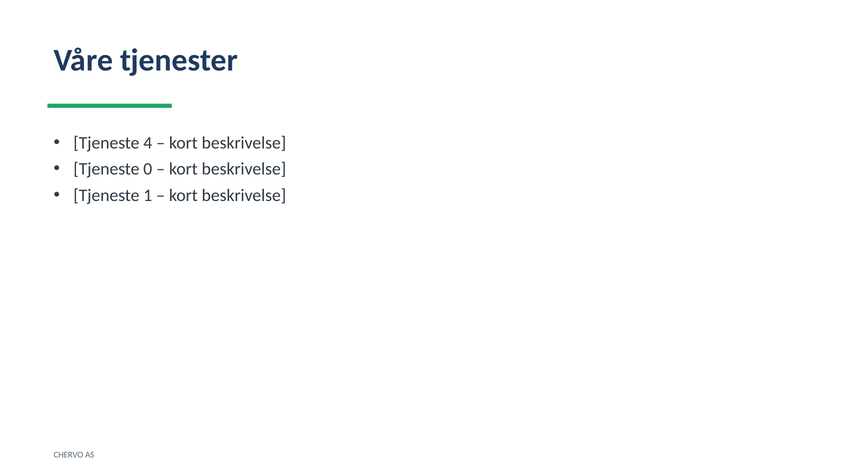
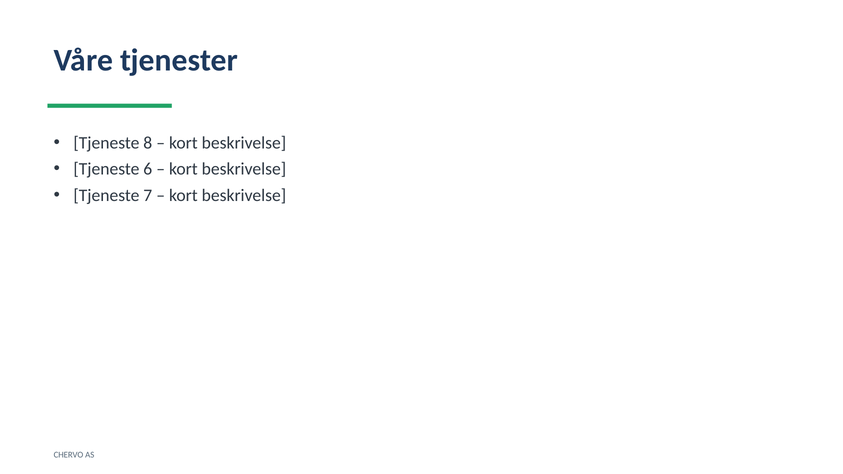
4: 4 -> 8 (148, 143)
0: 0 -> 6 (148, 169)
1: 1 -> 7 (148, 195)
